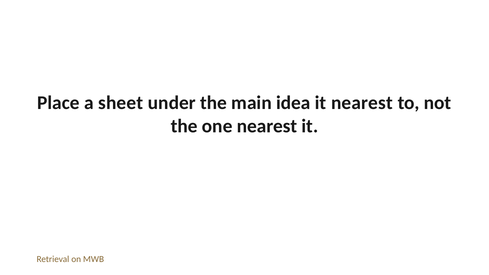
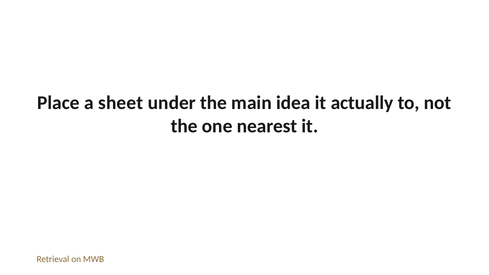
it nearest: nearest -> actually (362, 103)
